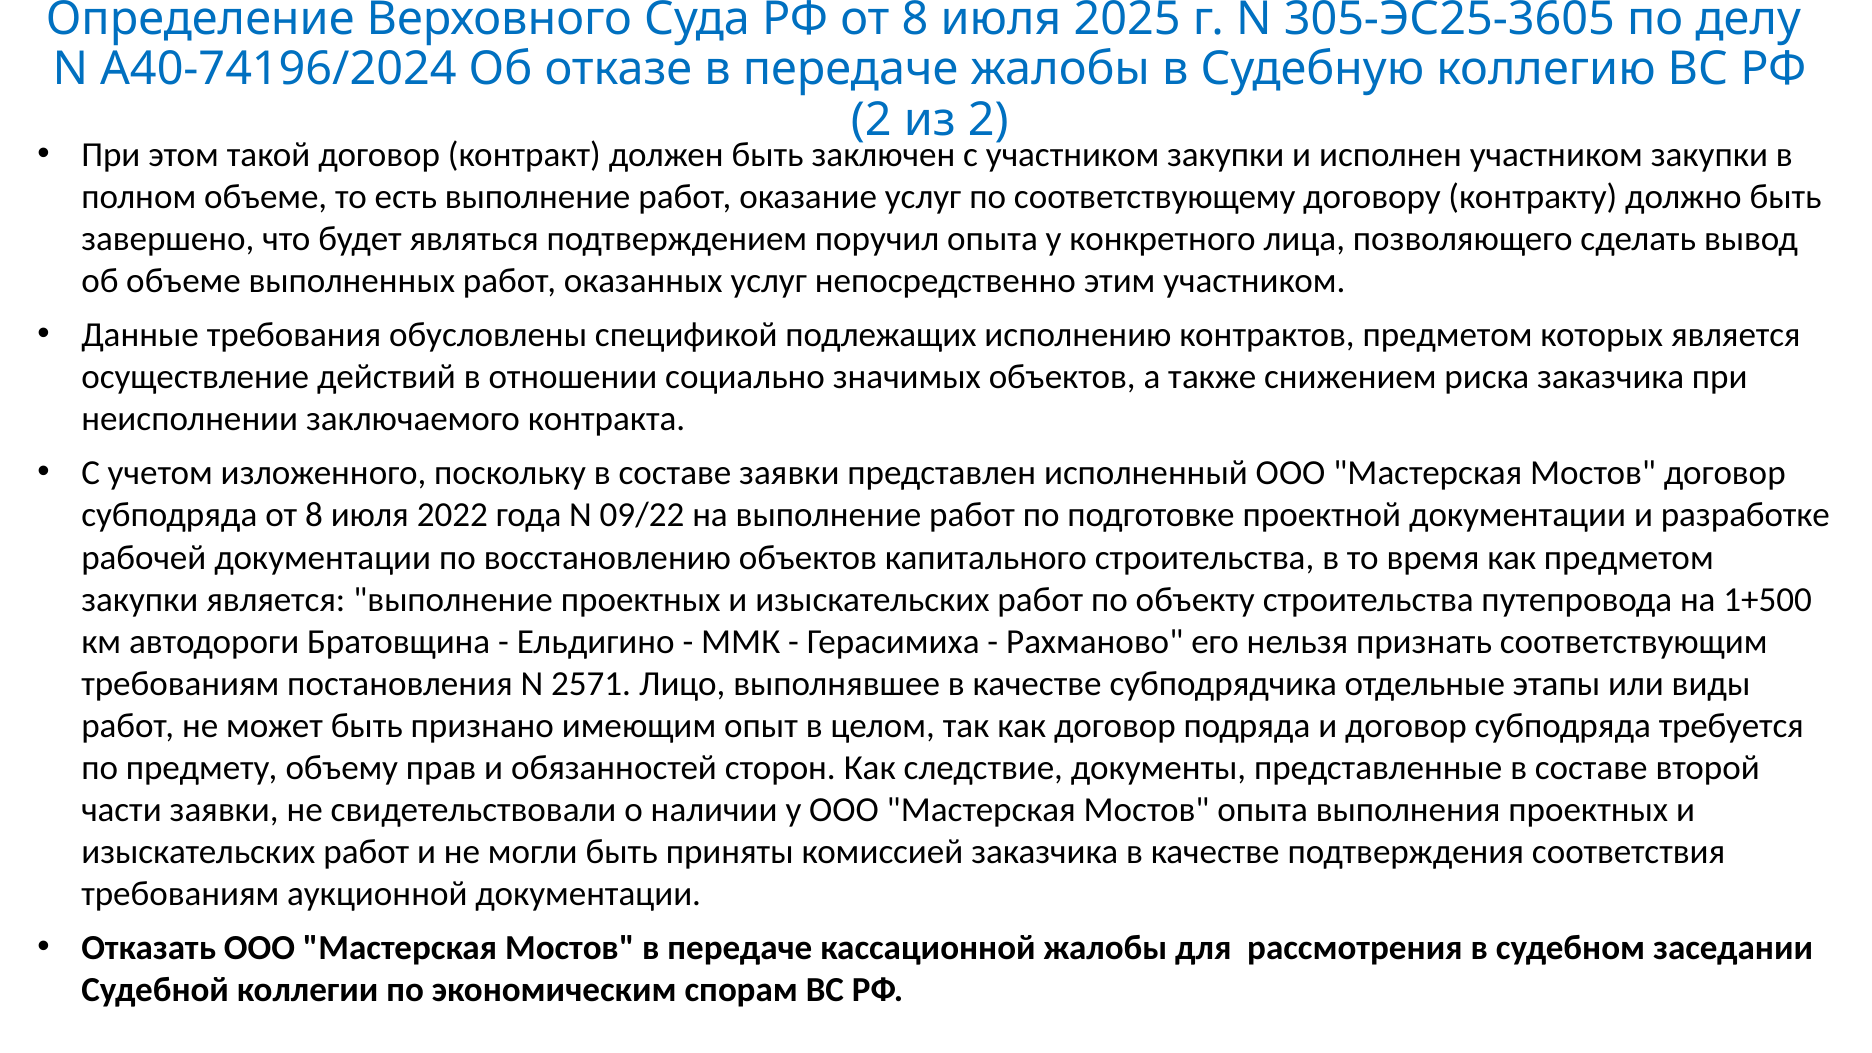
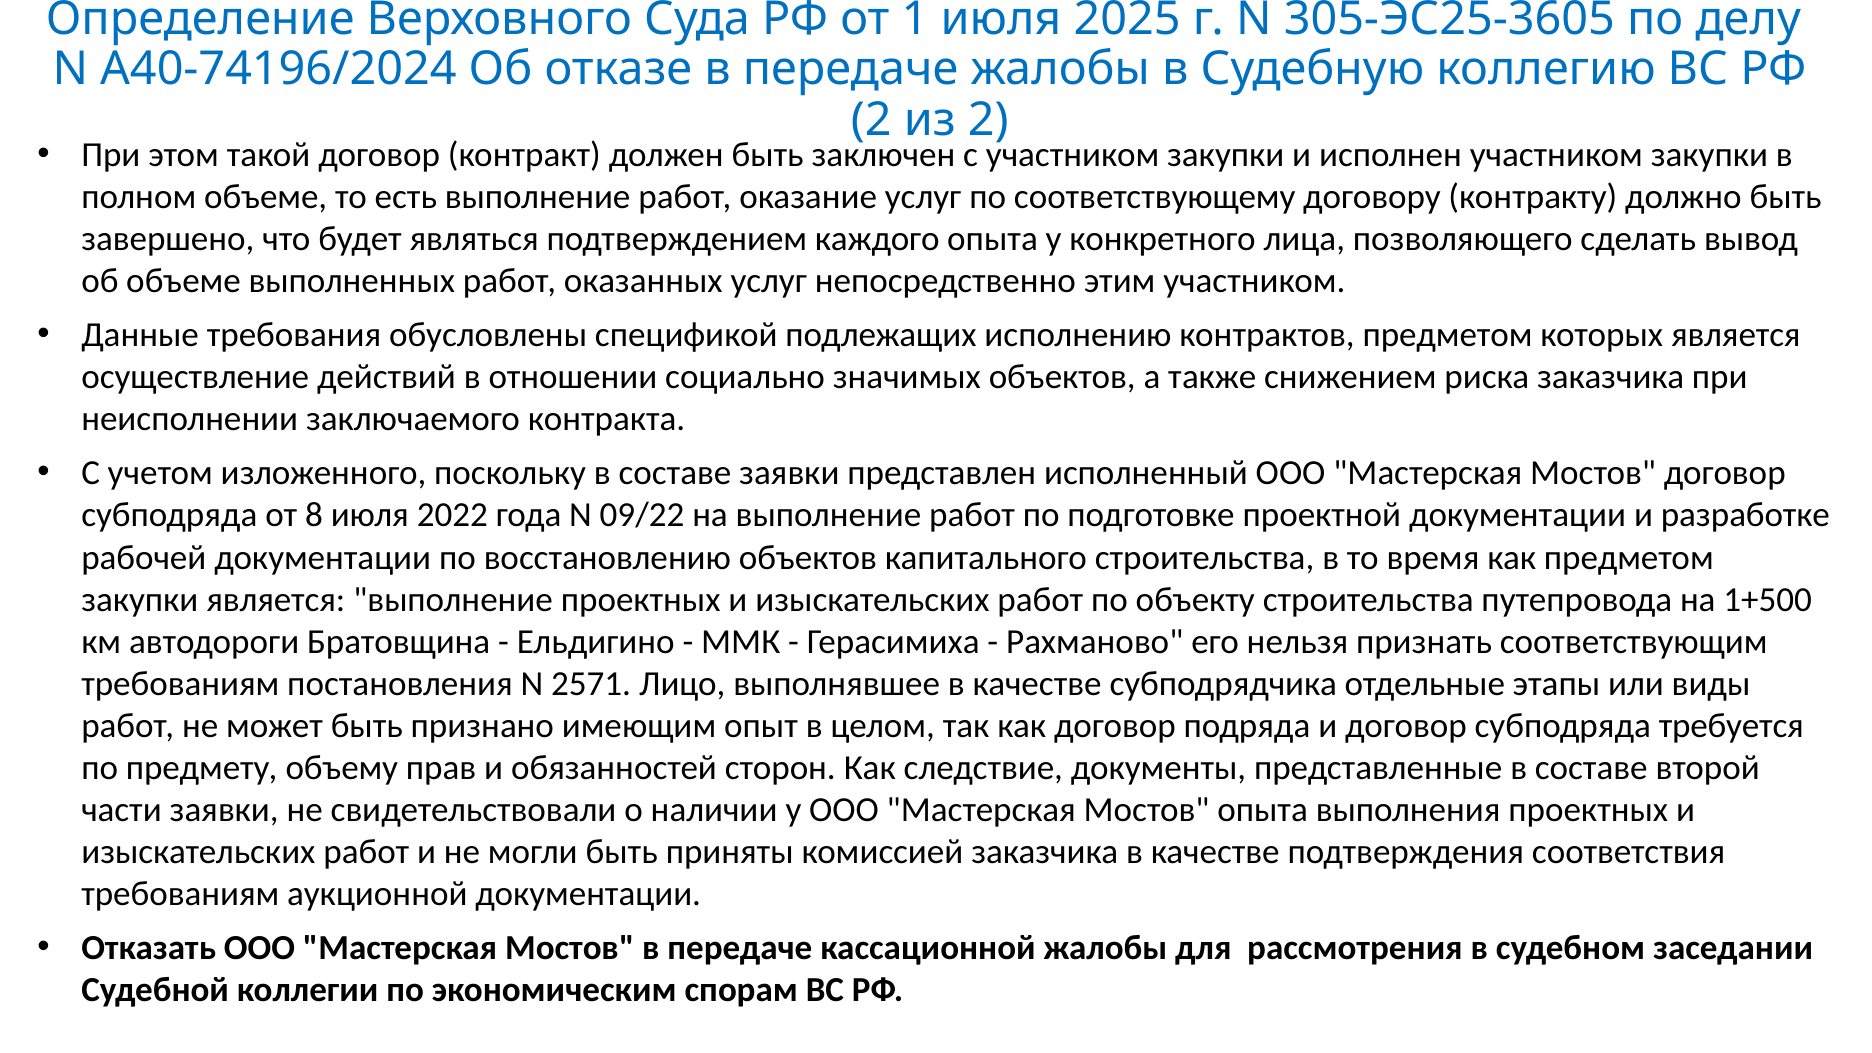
РФ от 8: 8 -> 1 (915, 19)
поручил: поручил -> каждого (877, 239)
